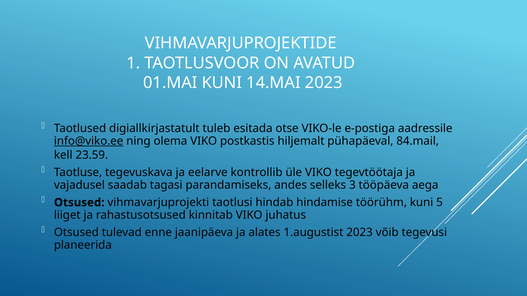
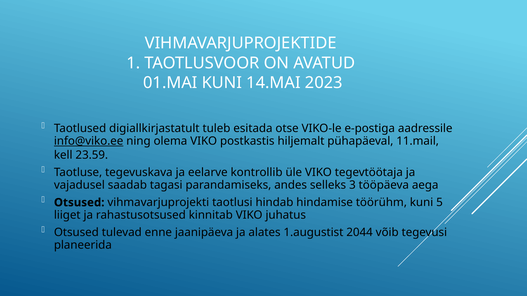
84.mail: 84.mail -> 11.mail (418, 141)
1.augustist 2023: 2023 -> 2044 (360, 233)
